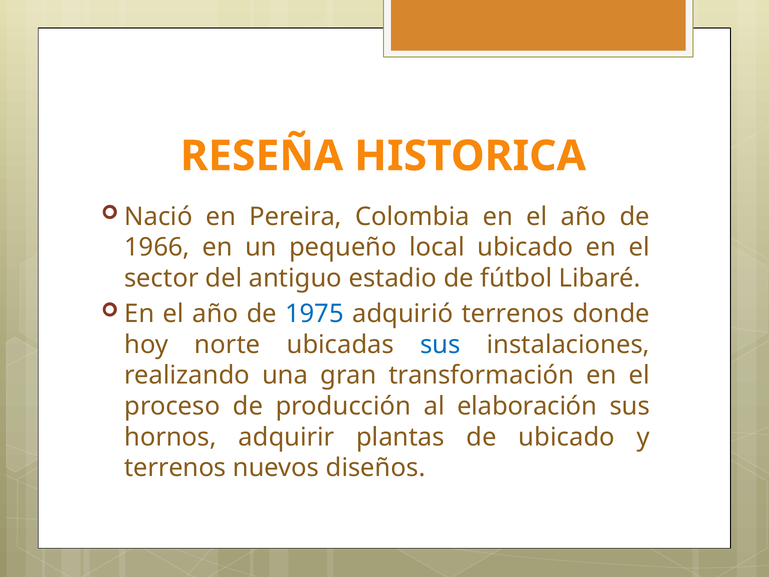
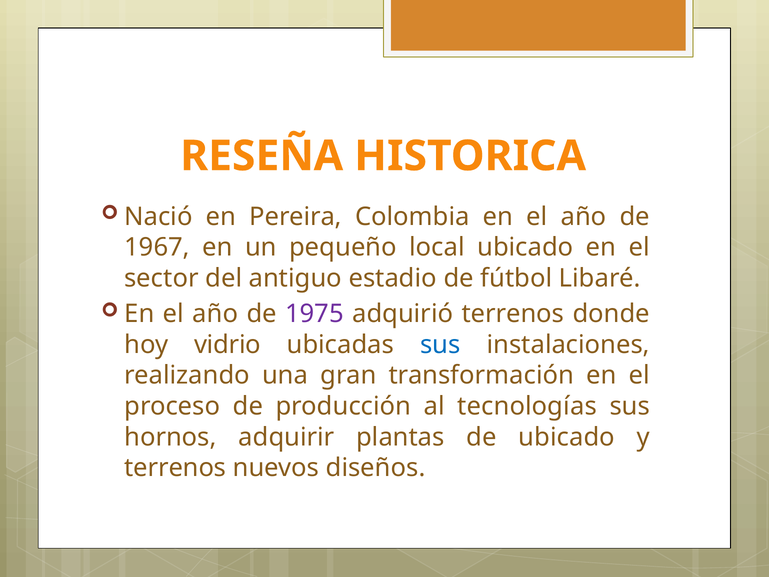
1966: 1966 -> 1967 (157, 247)
1975 colour: blue -> purple (314, 314)
norte: norte -> vidrio (228, 345)
elaboración: elaboración -> tecnologías (527, 406)
